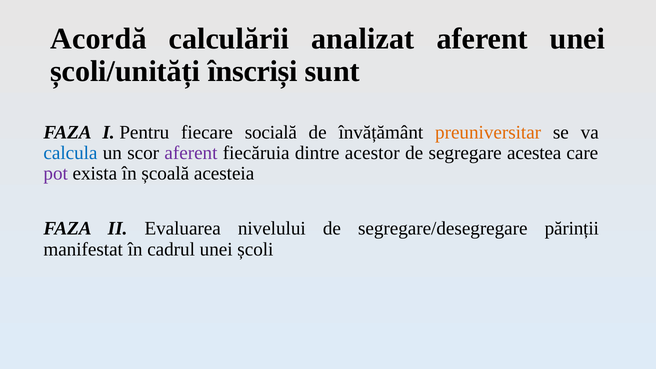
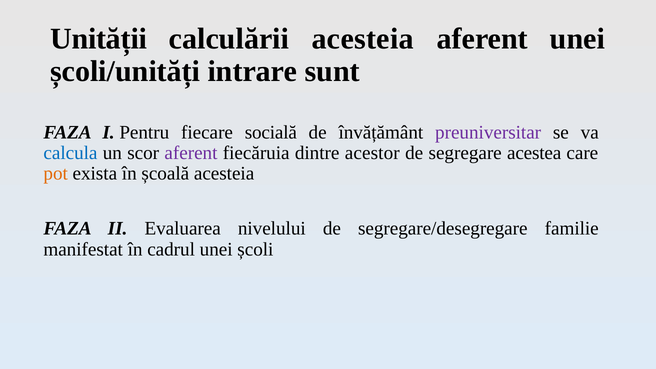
Acordă: Acordă -> Unității (99, 39)
calculării analizat: analizat -> acesteia (363, 39)
înscriși: înscriși -> intrare (252, 71)
preuniversitar colour: orange -> purple (488, 132)
pot colour: purple -> orange (56, 174)
părinții: părinții -> familie (572, 229)
